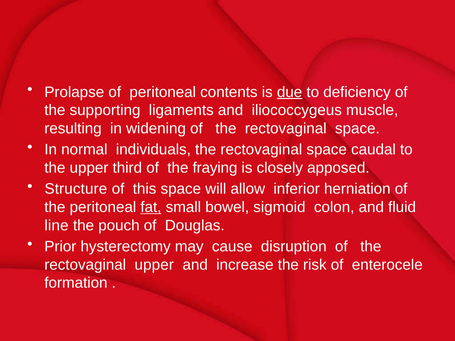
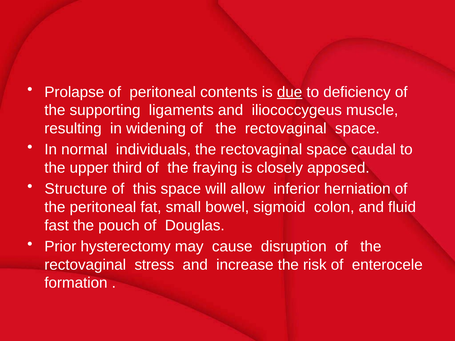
fat underline: present -> none (151, 207)
line: line -> fast (57, 226)
rectovaginal upper: upper -> stress (154, 265)
